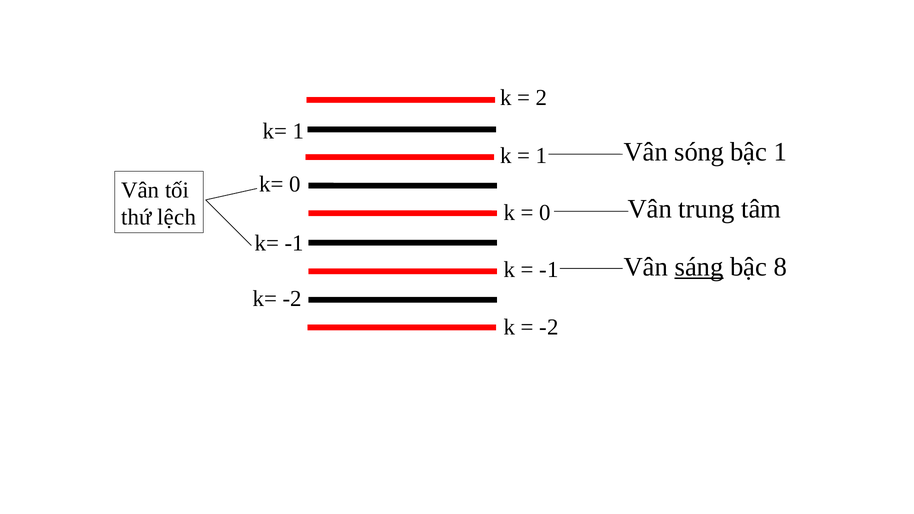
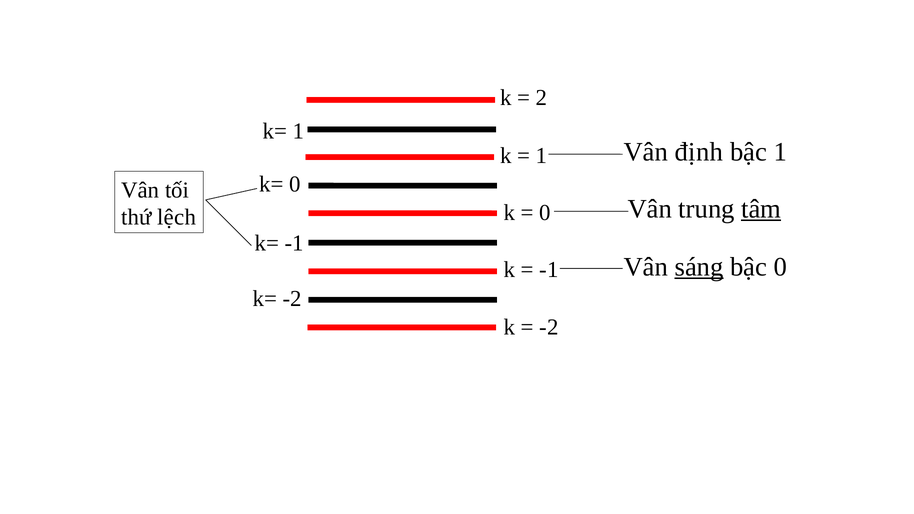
sóng: sóng -> định (699, 152)
tâm underline: none -> present (761, 209)
bậc 8: 8 -> 0 (780, 267)
